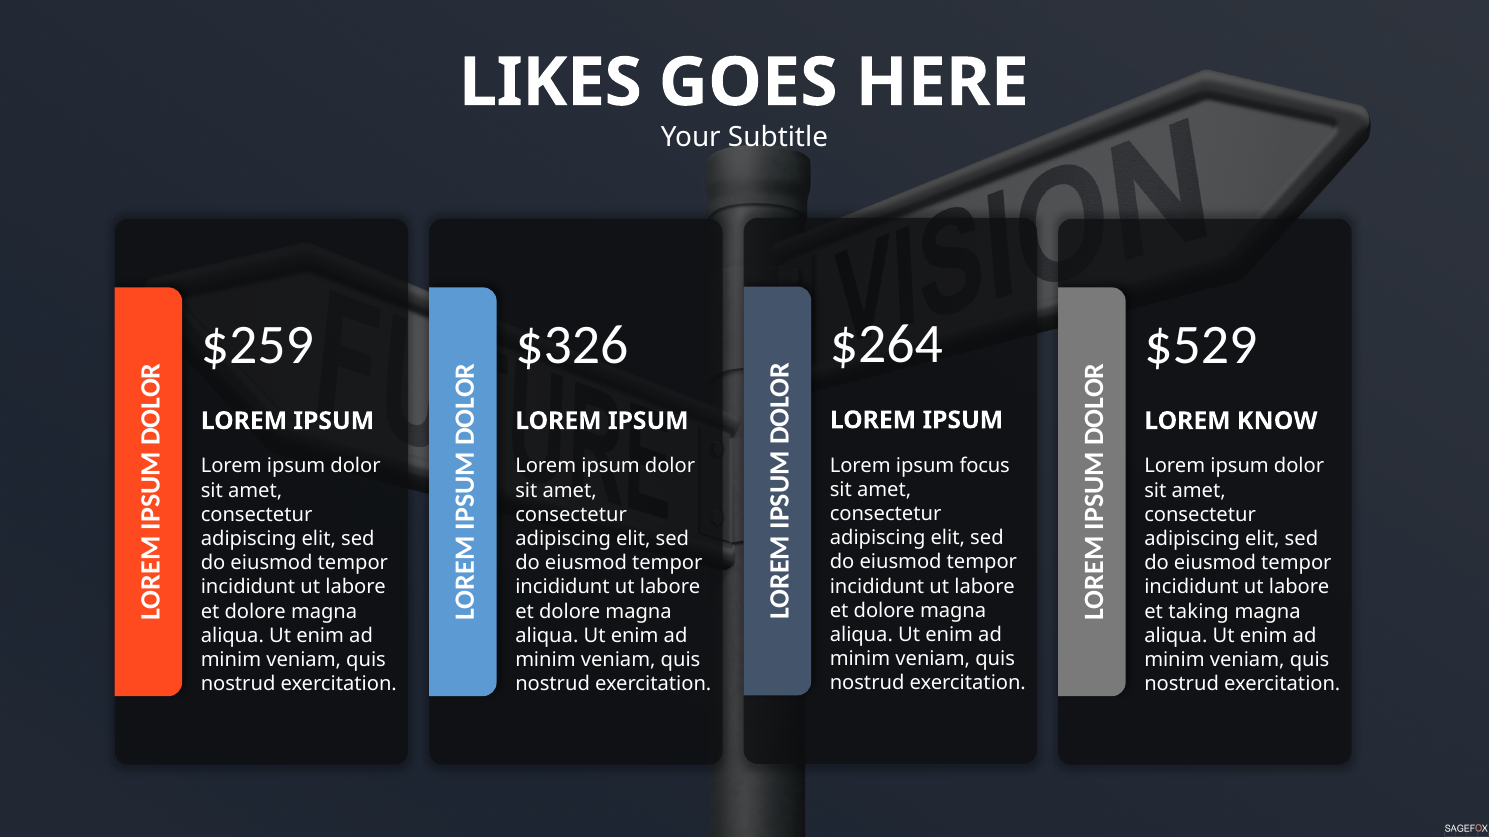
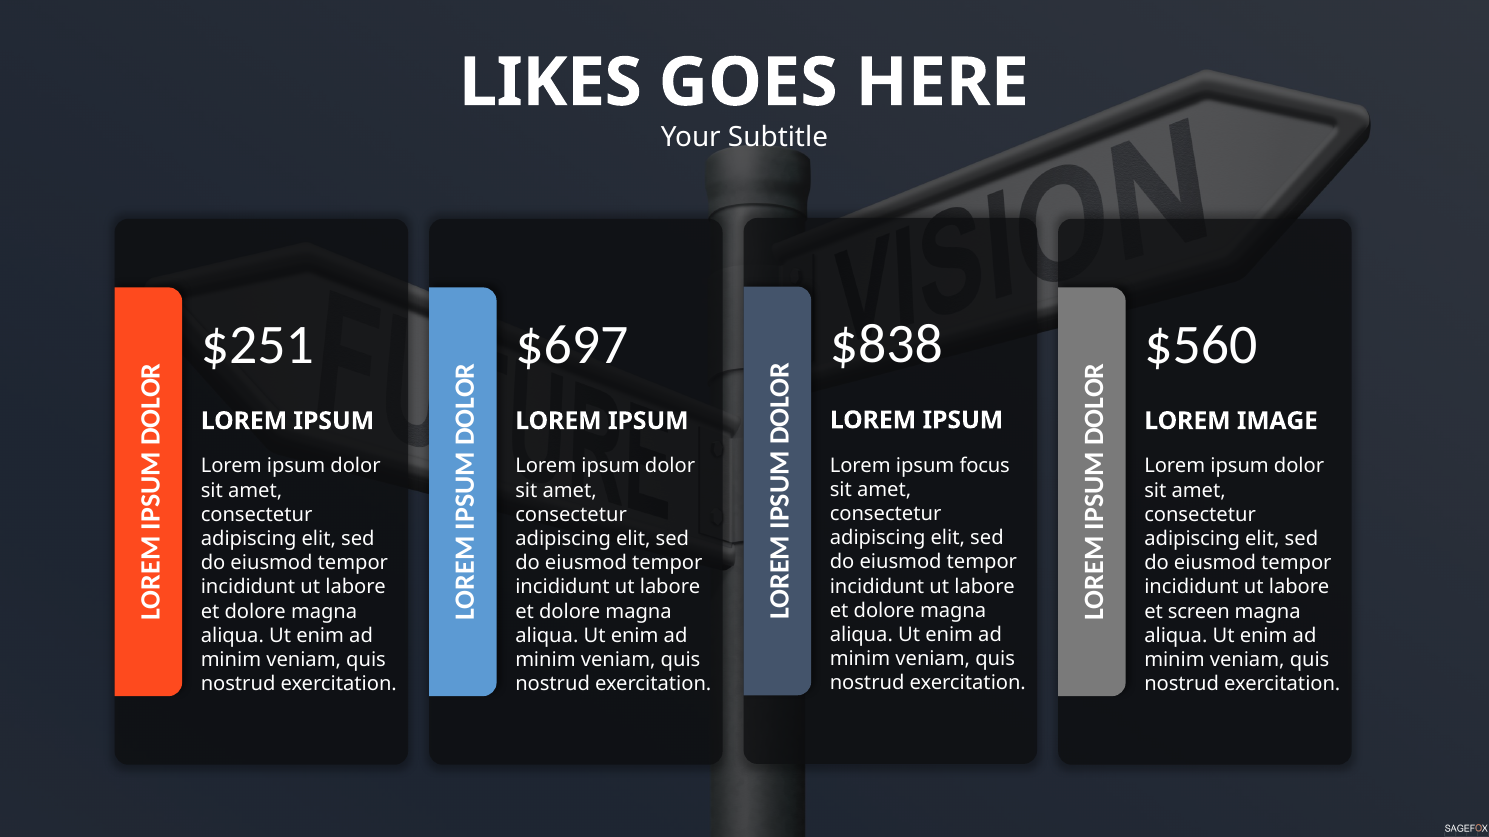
$264: $264 -> $838 (886, 344)
$259: $259 -> $251 (257, 345)
$326: $326 -> $697 (572, 345)
$529: $529 -> $560 (1201, 345)
KNOW: KNOW -> IMAGE (1277, 421)
taking: taking -> screen (1199, 612)
